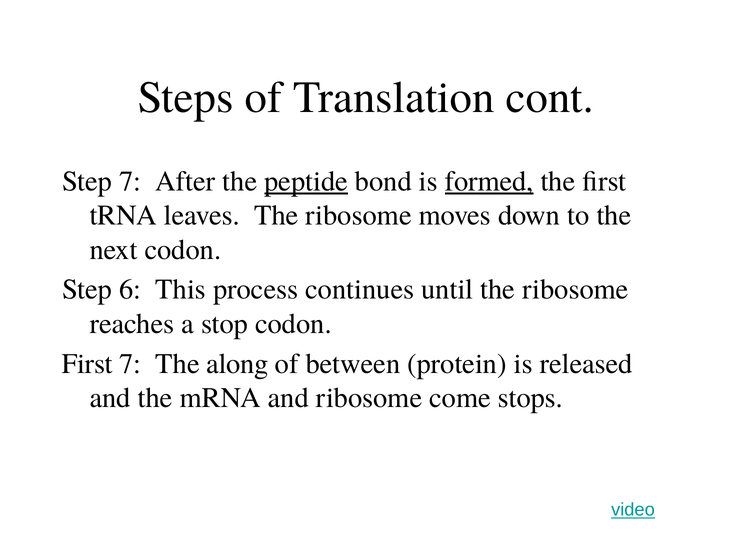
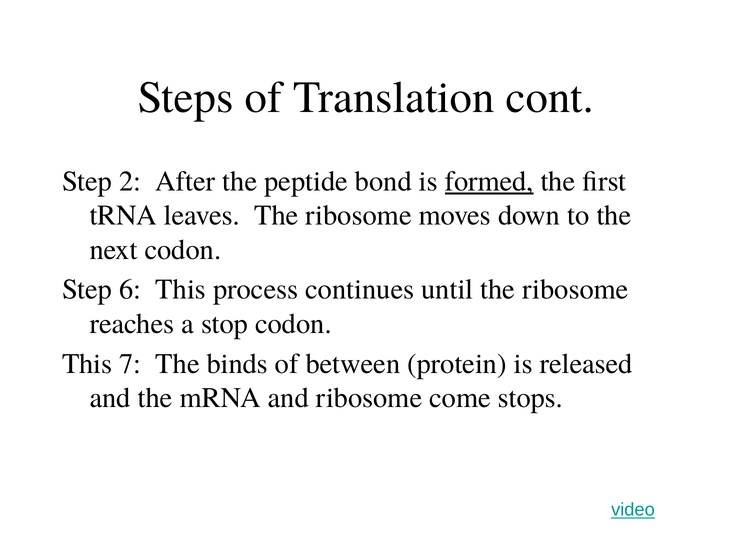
Step 7: 7 -> 2 (130, 181)
peptide underline: present -> none (306, 181)
First: First -> This (87, 364)
along: along -> binds (237, 364)
